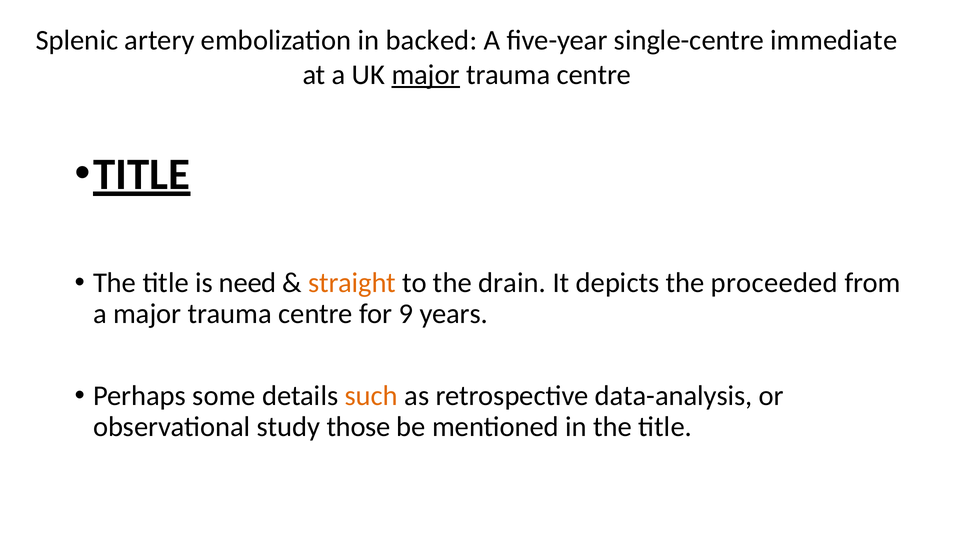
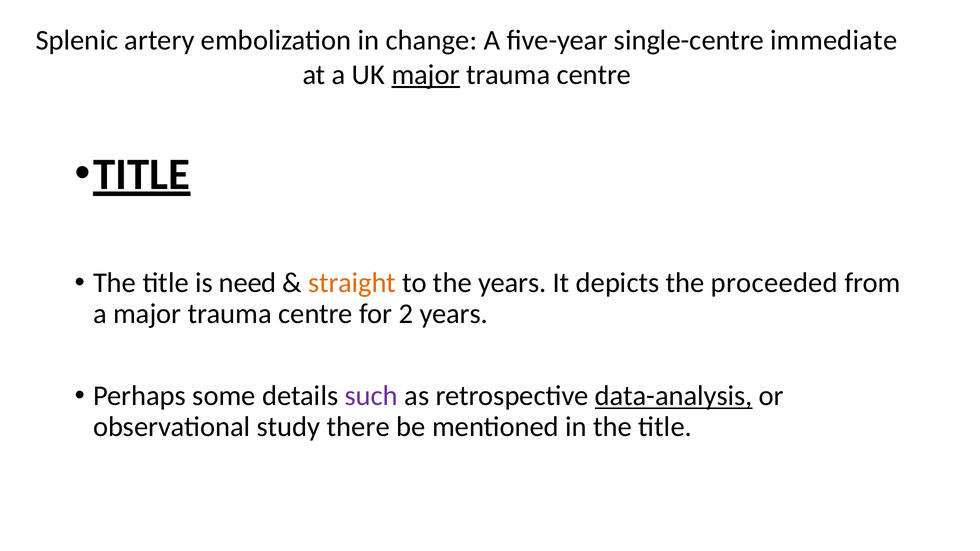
backed: backed -> change (431, 40)
the drain: drain -> years (512, 283)
9: 9 -> 2 (406, 314)
such colour: orange -> purple (371, 396)
data-analysis underline: none -> present (674, 396)
those: those -> there (358, 427)
